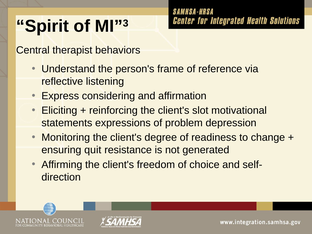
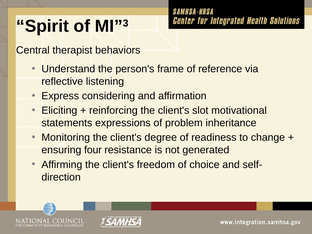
depression: depression -> inheritance (231, 123)
quit: quit -> four (93, 150)
